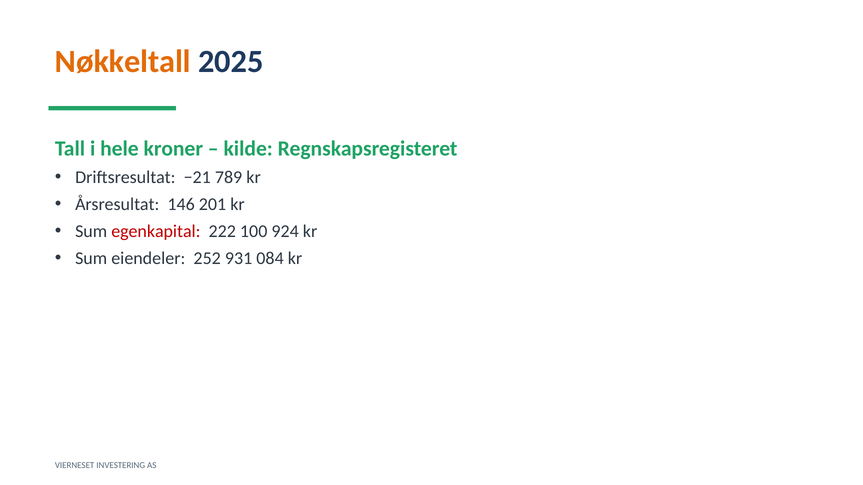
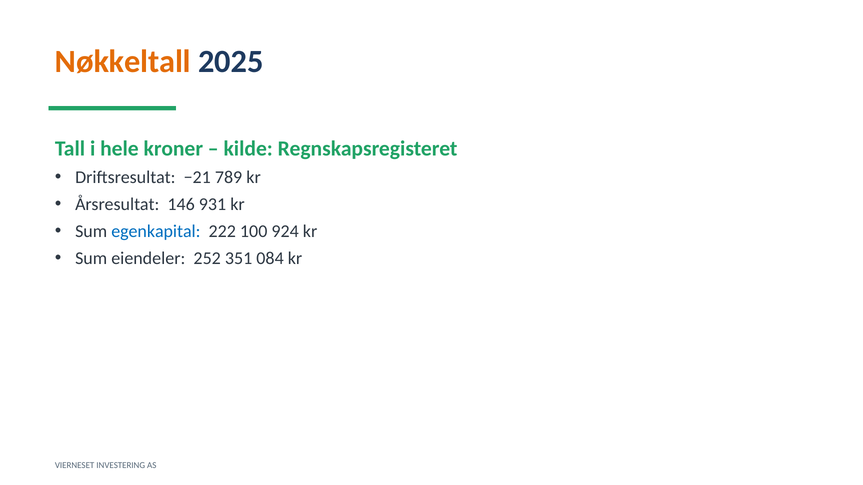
201: 201 -> 931 (213, 204)
egenkapital colour: red -> blue (156, 231)
931: 931 -> 351 (239, 258)
